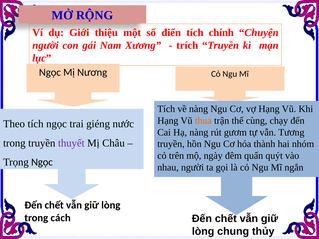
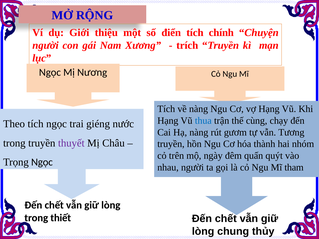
thua colour: orange -> blue (203, 121)
ngắn: ngắn -> tham (294, 168)
cách: cách -> thiết (61, 218)
